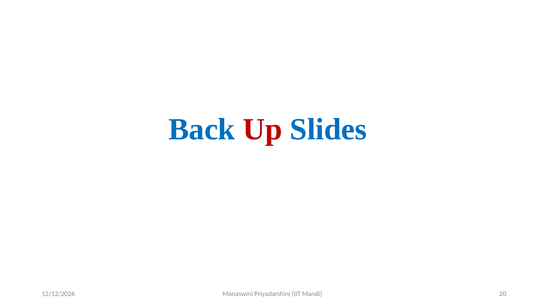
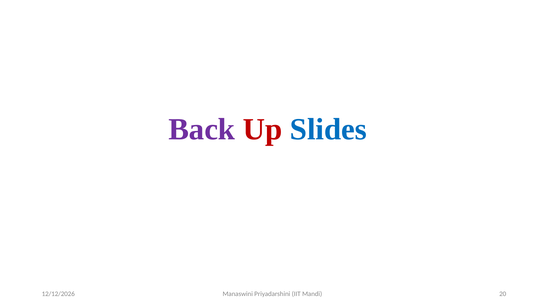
Back colour: blue -> purple (202, 129)
